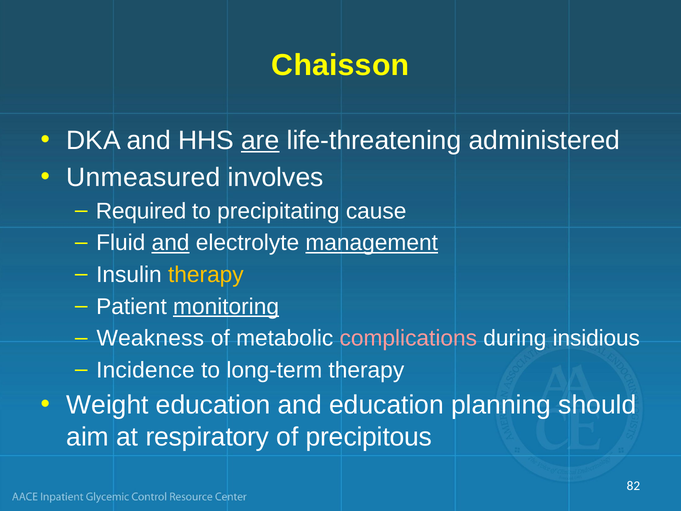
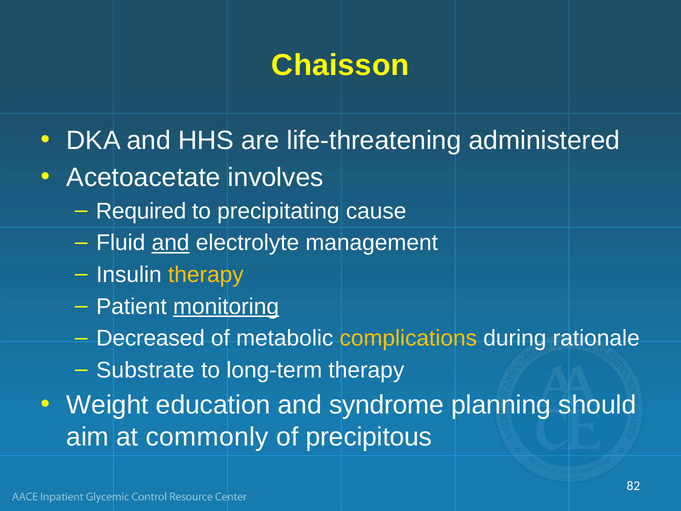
are underline: present -> none (260, 140)
Unmeasured: Unmeasured -> Acetoacetate (144, 177)
management underline: present -> none (372, 243)
Weakness: Weakness -> Decreased (150, 338)
complications colour: pink -> yellow (408, 338)
insidious: insidious -> rationale (596, 338)
Incidence: Incidence -> Substrate (145, 370)
and education: education -> syndrome (387, 405)
respiratory: respiratory -> commonly (207, 437)
